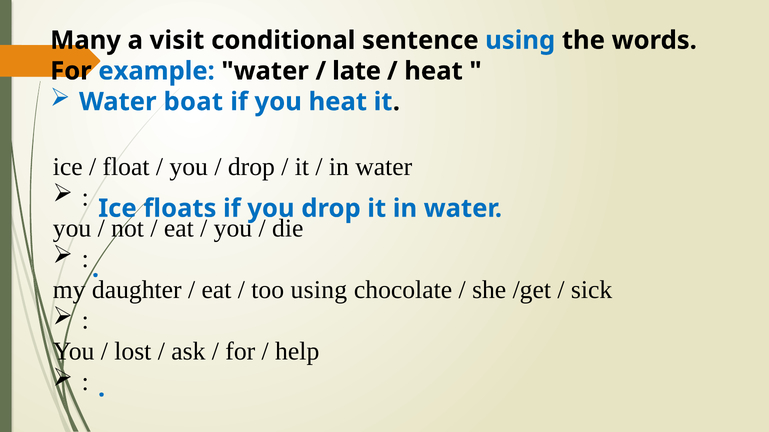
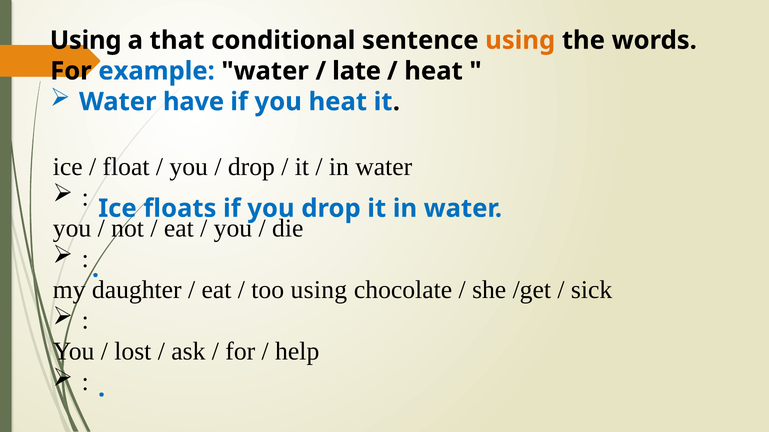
Many: Many -> Using (86, 40)
visit: visit -> that (177, 40)
using colour: blue -> orange (520, 40)
boat: boat -> have (194, 102)
